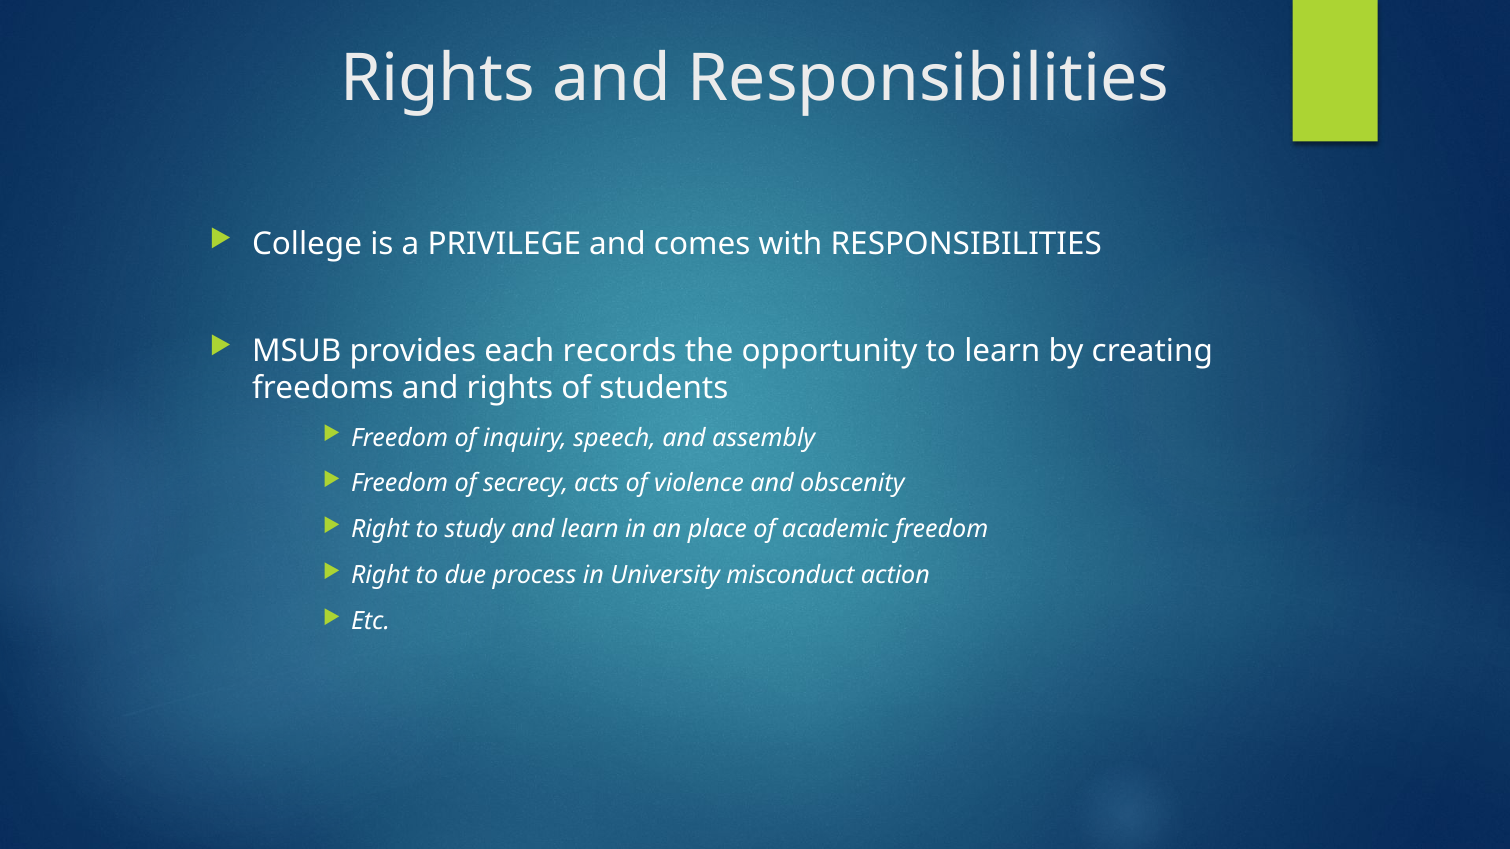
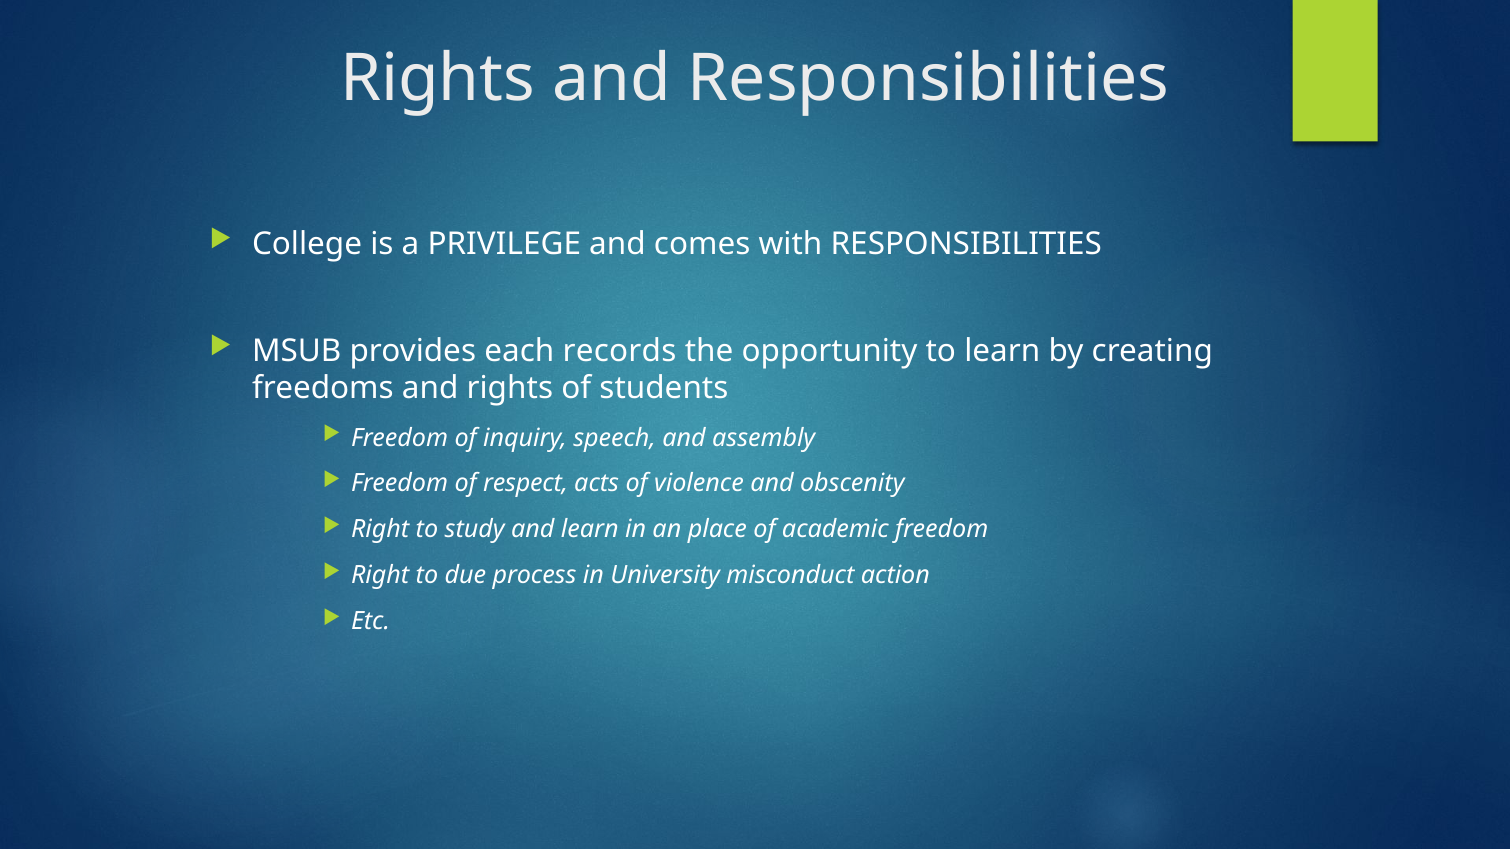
secrecy: secrecy -> respect (526, 484)
